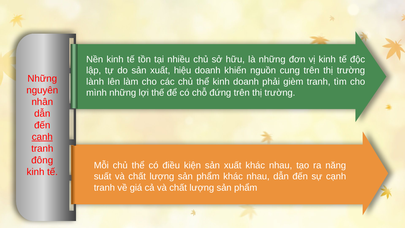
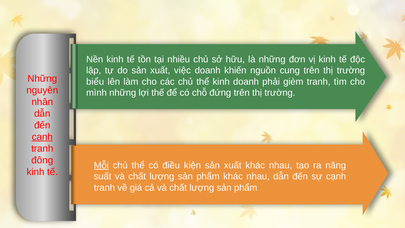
hiệu: hiệu -> việc (182, 70)
lành: lành -> biểu (95, 82)
Mỗi underline: none -> present (101, 165)
